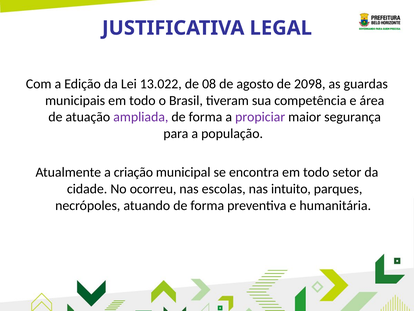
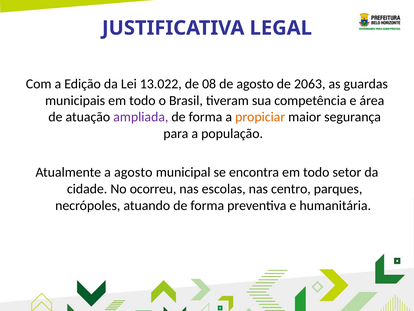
2098: 2098 -> 2063 (310, 84)
propiciar colour: purple -> orange (260, 117)
a criação: criação -> agosto (133, 172)
intuito: intuito -> centro (291, 189)
